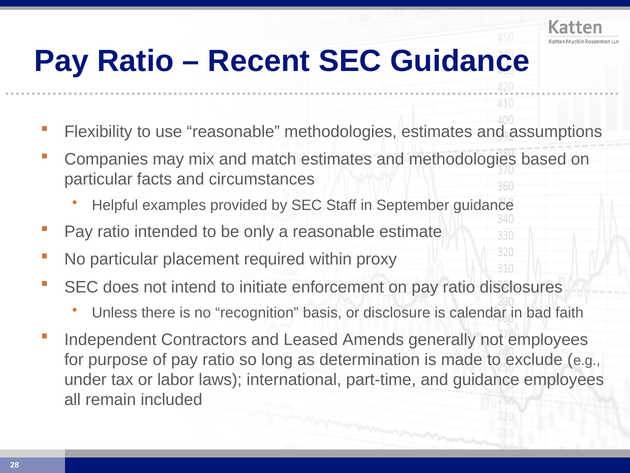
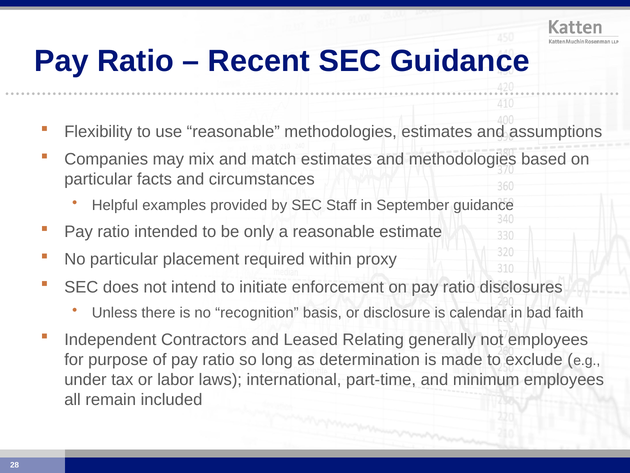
Amends: Amends -> Relating (373, 339)
and guidance: guidance -> minimum (486, 379)
